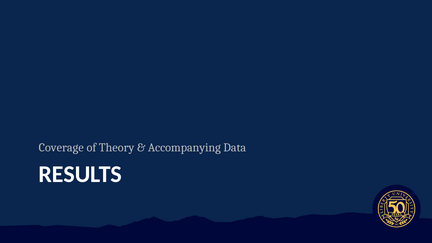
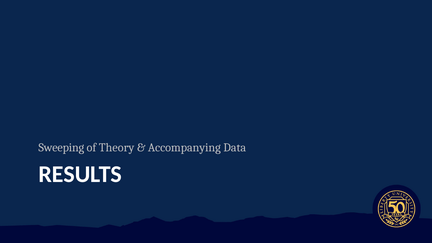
Coverage: Coverage -> Sweeping (61, 148)
